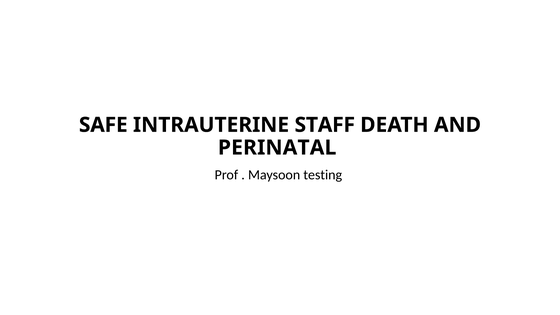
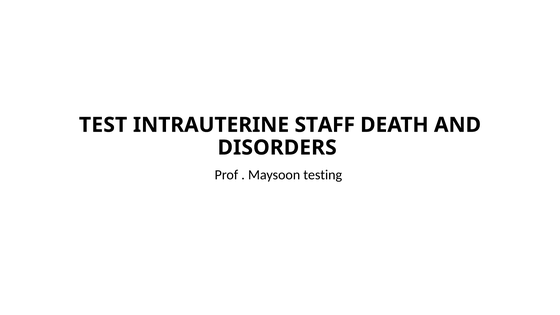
SAFE: SAFE -> TEST (103, 125)
PERINATAL: PERINATAL -> DISORDERS (277, 148)
